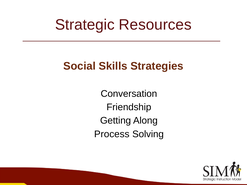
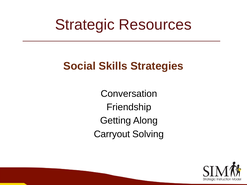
Process: Process -> Carryout (112, 134)
